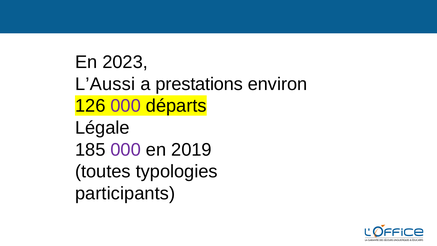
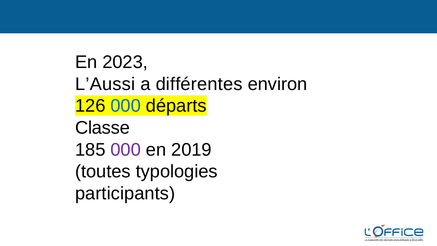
prestations: prestations -> différentes (199, 84)
000 colour: purple -> blue (126, 106)
Légale: Légale -> Classe (102, 128)
